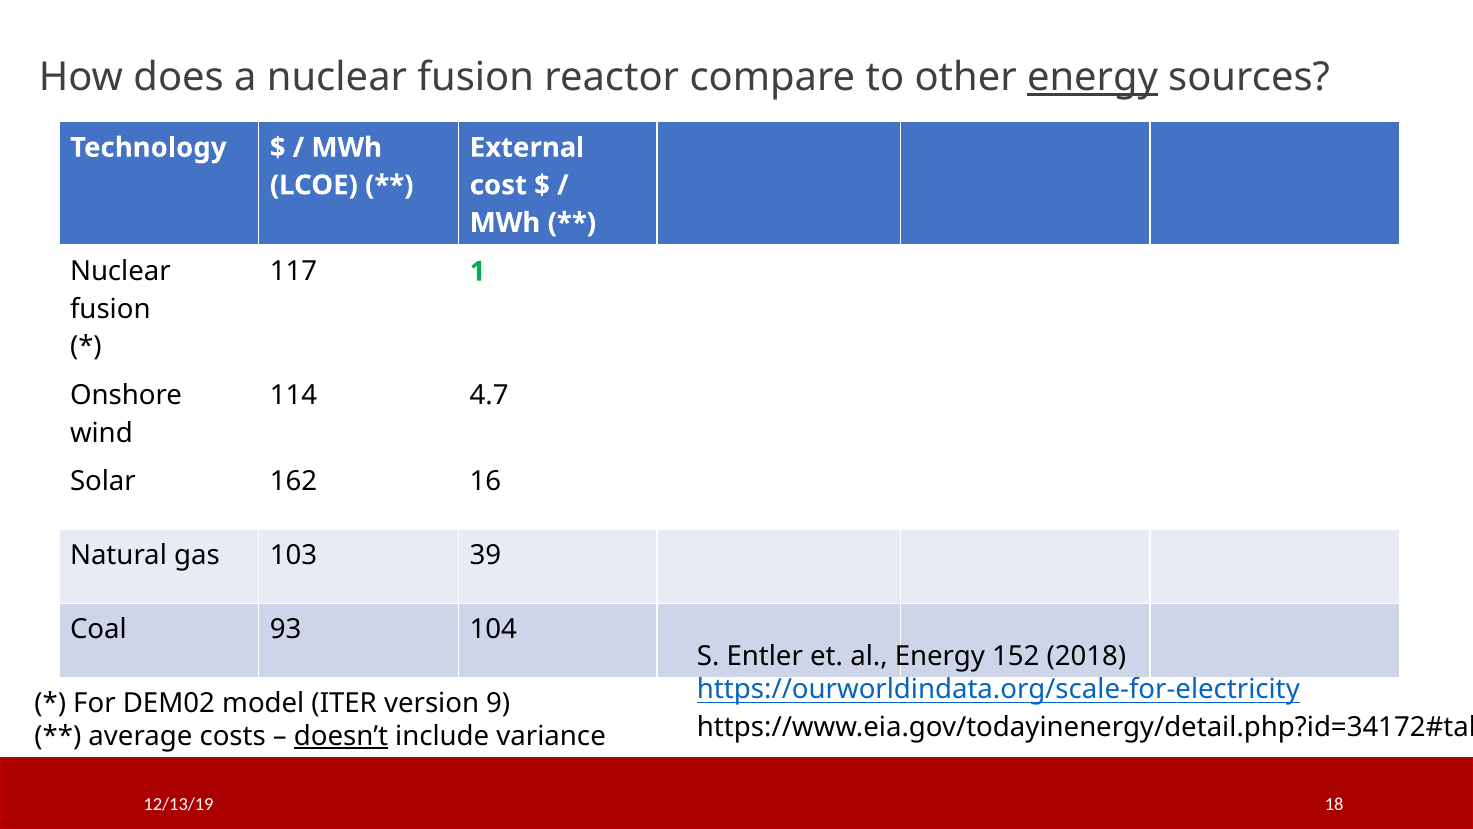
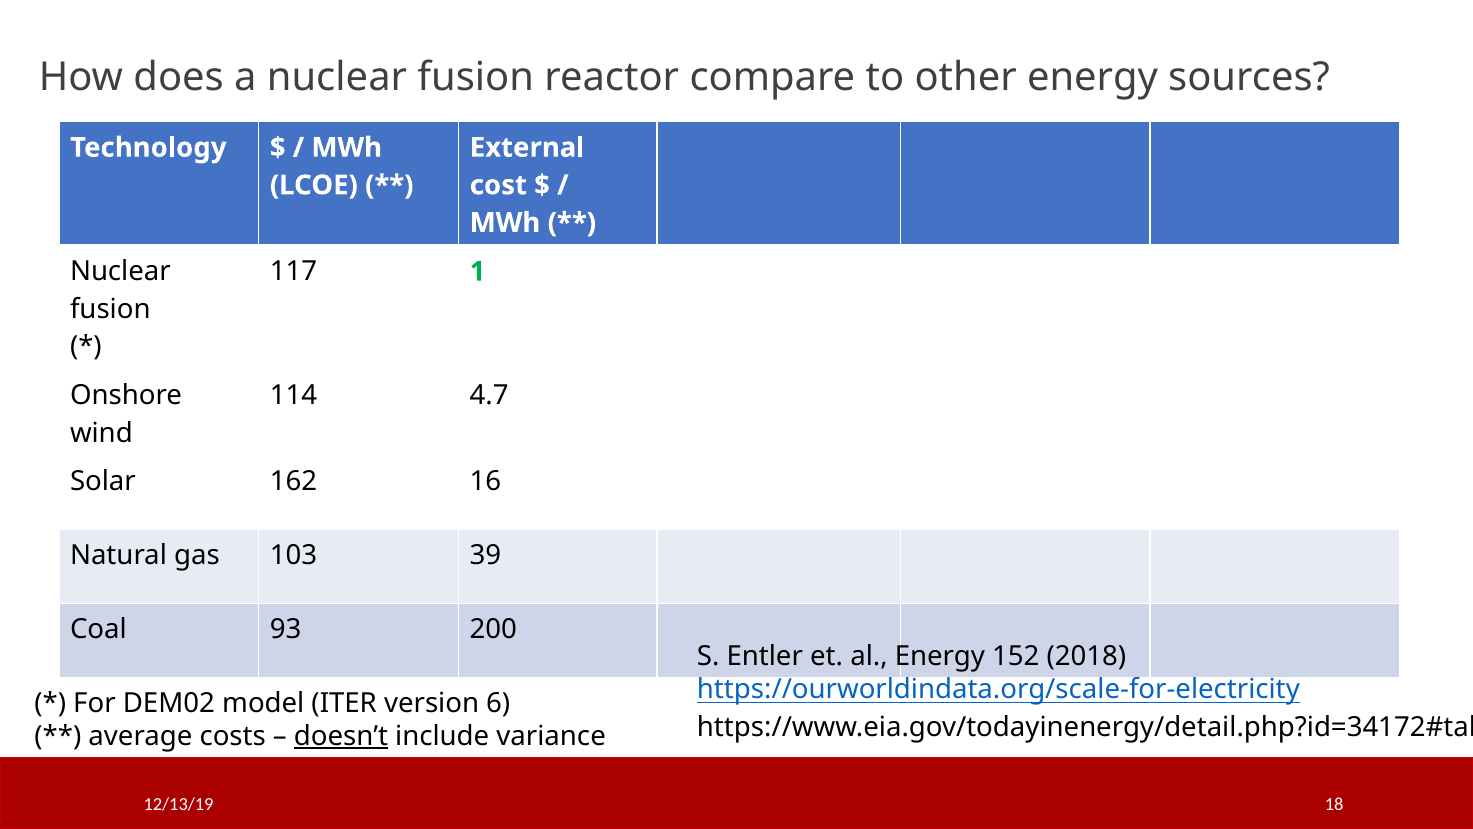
energy underline: present -> none (1093, 77)
104: 104 -> 200 (493, 629)
9: 9 -> 6 (498, 703)
